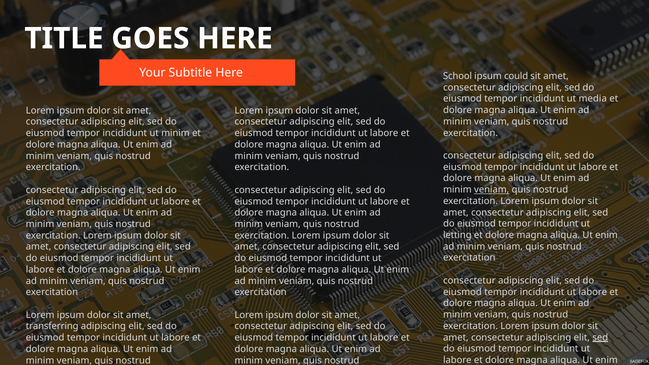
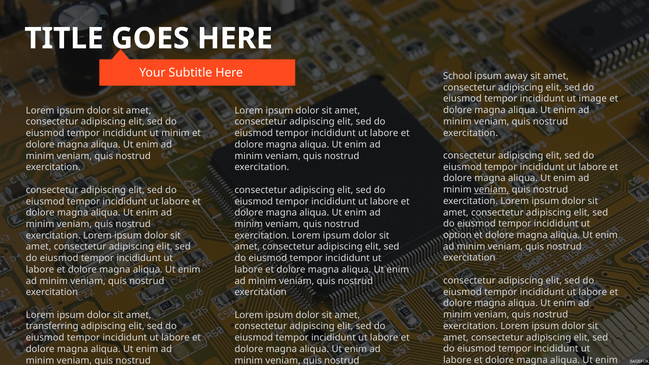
could: could -> away (516, 76)
media: media -> image (593, 99)
letting: letting -> option (457, 235)
sed underline: present -> none (600, 337)
